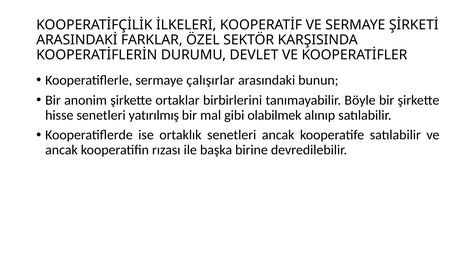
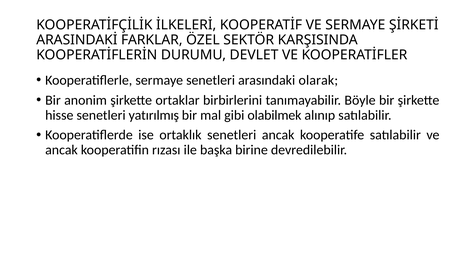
sermaye çalışırlar: çalışırlar -> senetleri (211, 80)
bunun: bunun -> olarak (318, 80)
